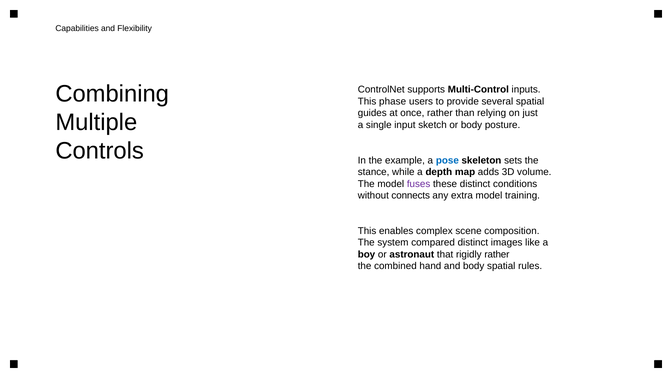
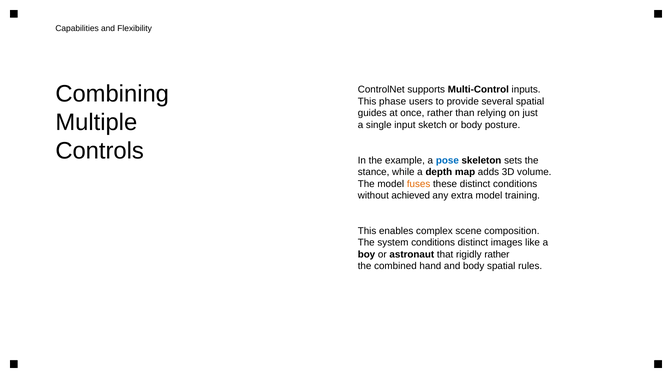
fuses colour: purple -> orange (419, 184)
connects: connects -> achieved (411, 196)
system compared: compared -> conditions (433, 243)
